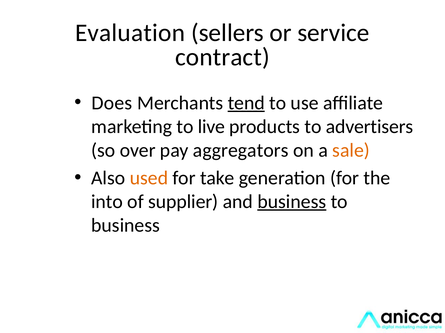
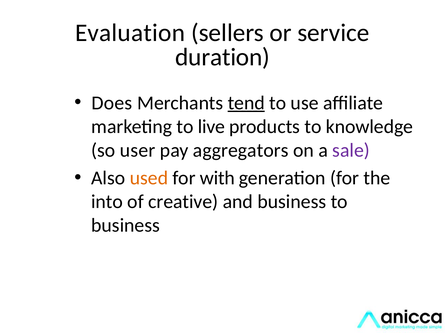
contract: contract -> duration (223, 57)
advertisers: advertisers -> knowledge (370, 127)
over: over -> user (138, 151)
sale colour: orange -> purple (351, 151)
take: take -> with (217, 178)
supplier: supplier -> creative (183, 202)
business underline: present -> none (292, 202)
